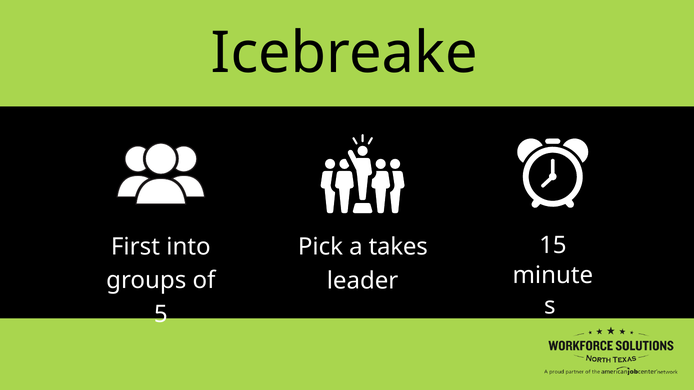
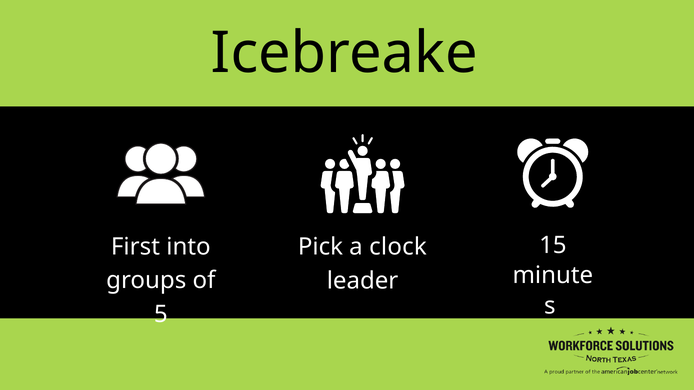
takes: takes -> clock (398, 247)
